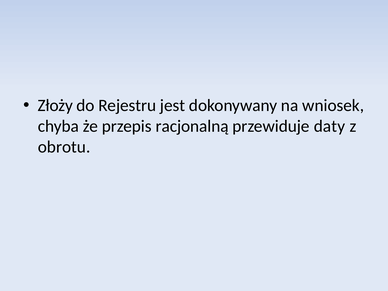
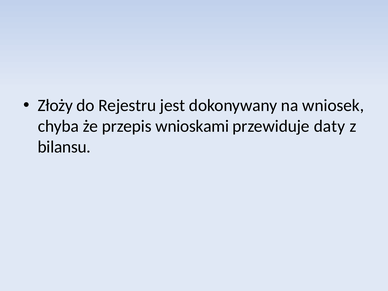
racjonalną: racjonalną -> wnioskami (192, 126)
obrotu: obrotu -> bilansu (64, 147)
